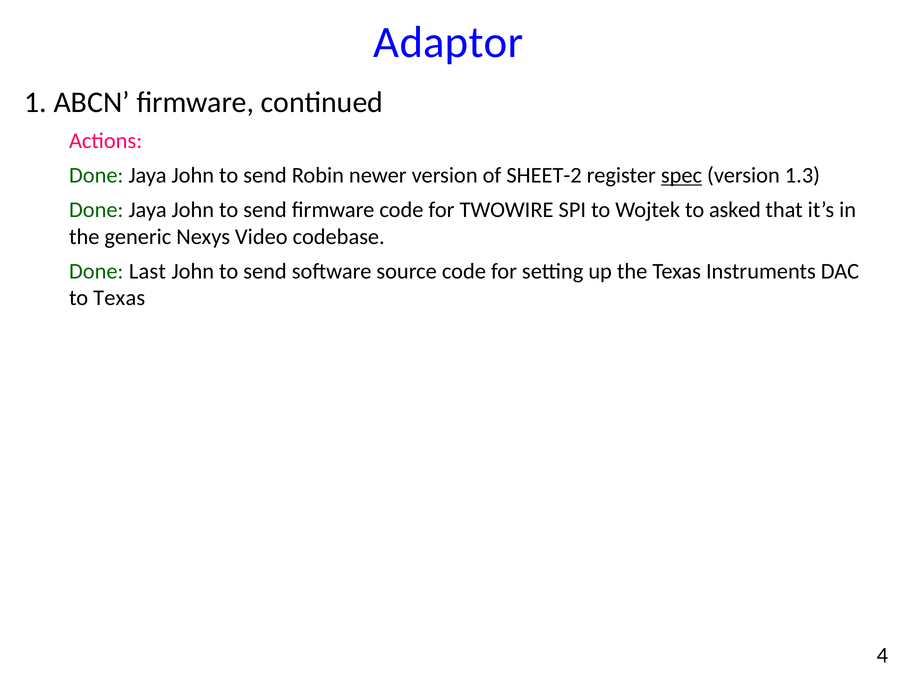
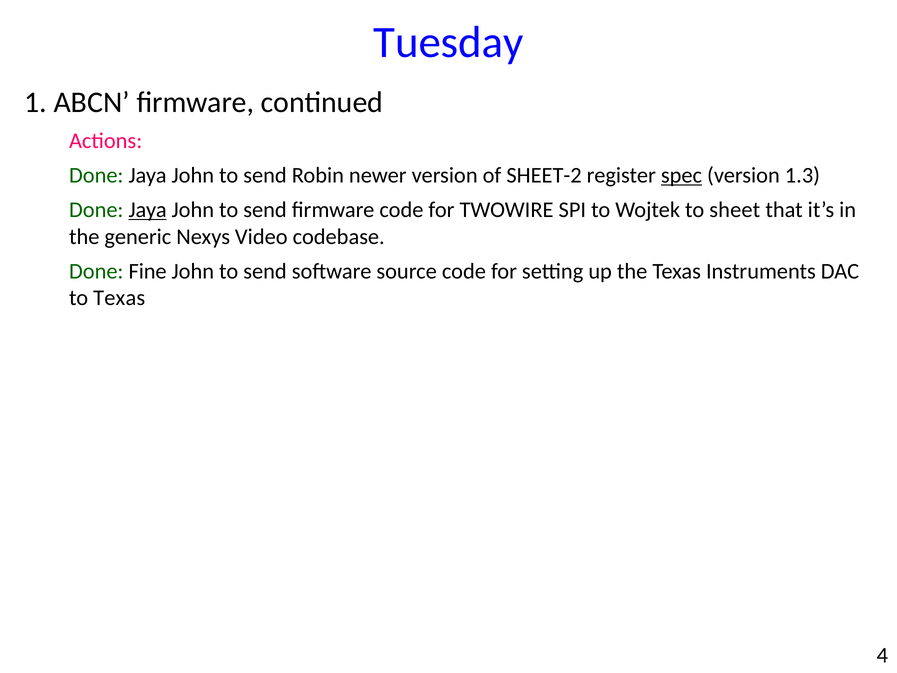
Adaptor: Adaptor -> Tuesday (448, 42)
Jaya underline: none -> present (148, 210)
asked: asked -> sheet (735, 210)
Last: Last -> Fine (148, 271)
